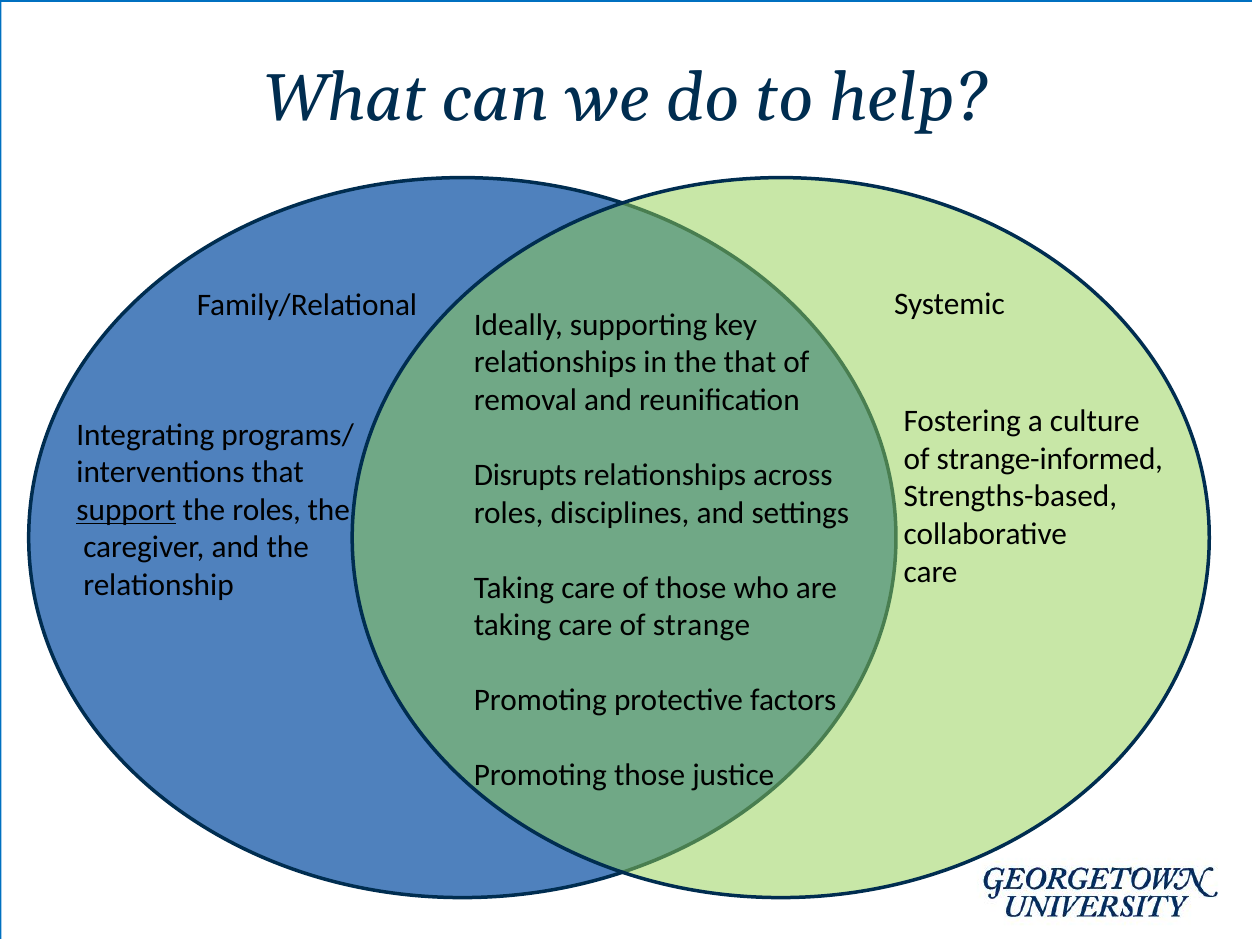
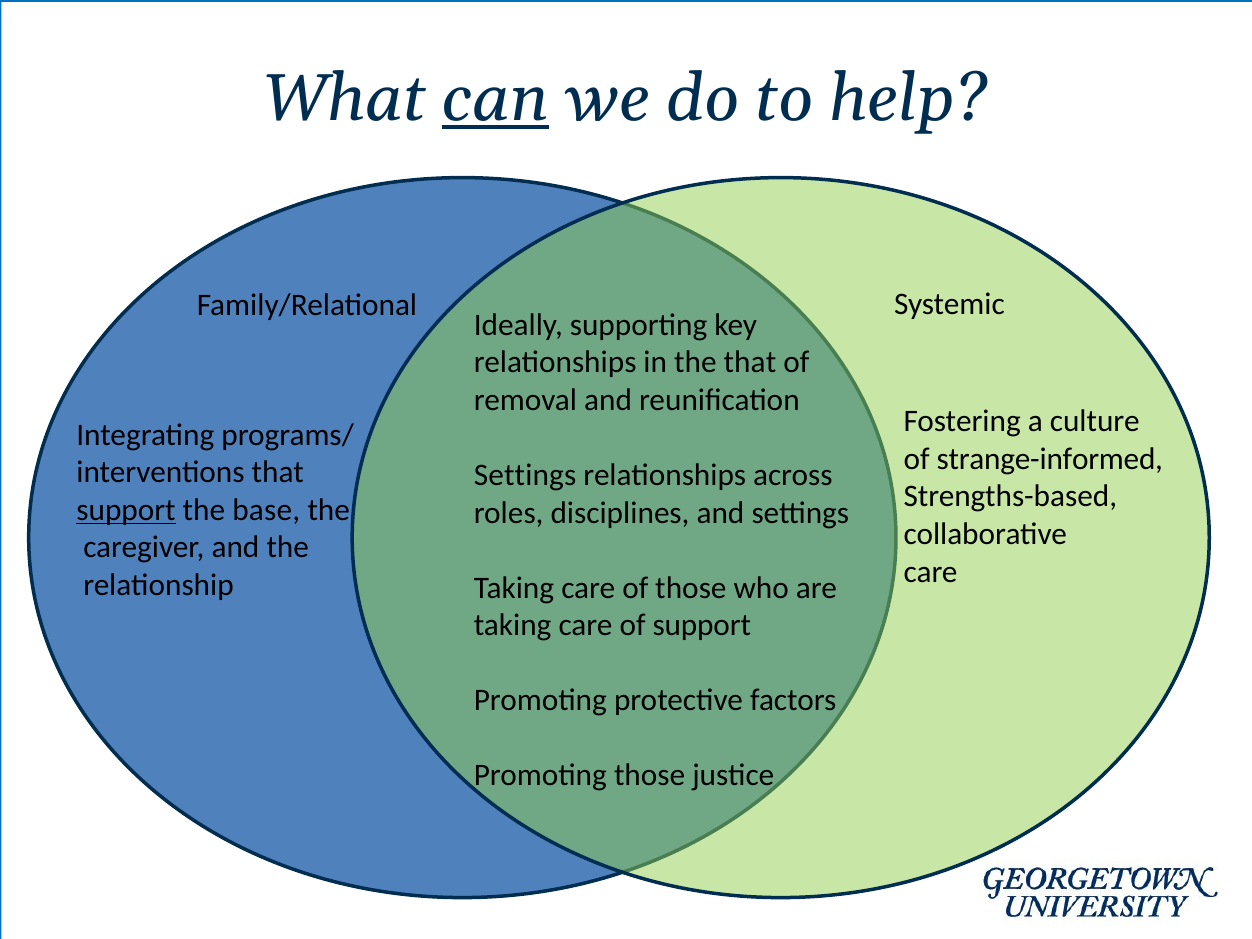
can underline: none -> present (496, 99)
Disrupts: Disrupts -> Settings (525, 475)
the roles: roles -> base (266, 510)
of strange: strange -> support (702, 625)
